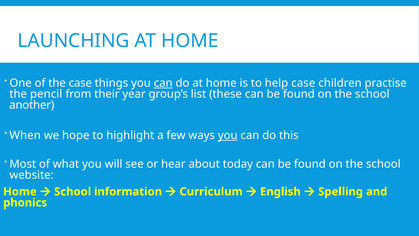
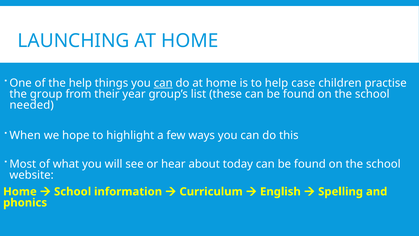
the case: case -> help (80, 83)
pencil: pencil -> group (46, 94)
another: another -> needed (32, 105)
you underline: present -> none (228, 135)
